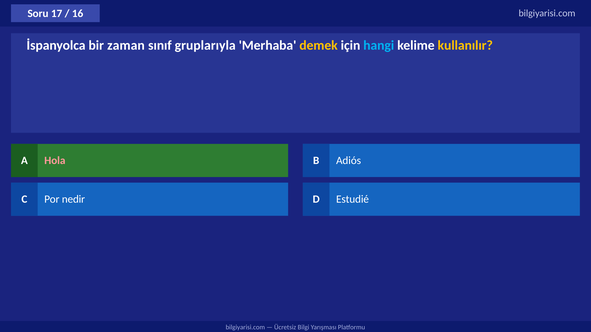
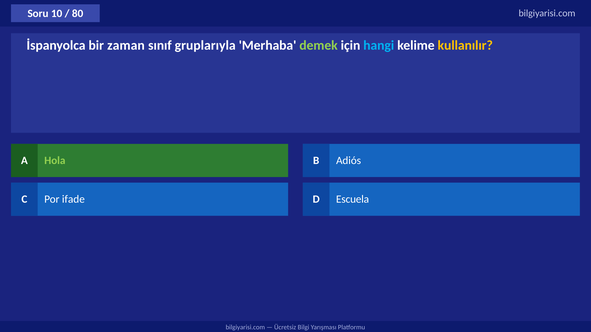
17: 17 -> 10 (57, 14)
16: 16 -> 80 (78, 14)
demek colour: yellow -> light green (319, 45)
Hola colour: pink -> light green (55, 161)
nedir: nedir -> ifade (73, 200)
Estudié: Estudié -> Escuela (353, 200)
